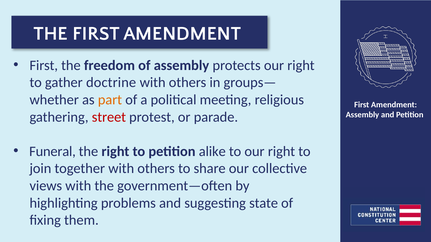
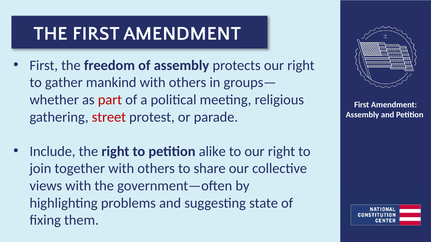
doctrine: doctrine -> mankind (111, 83)
part colour: orange -> red (110, 100)
Funeral: Funeral -> Include (52, 152)
